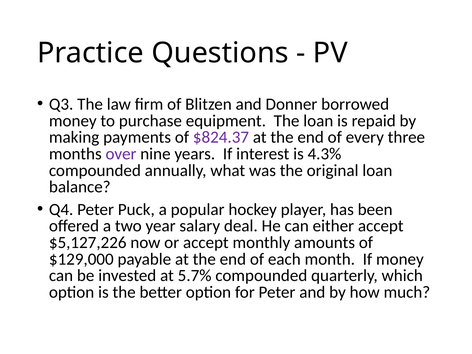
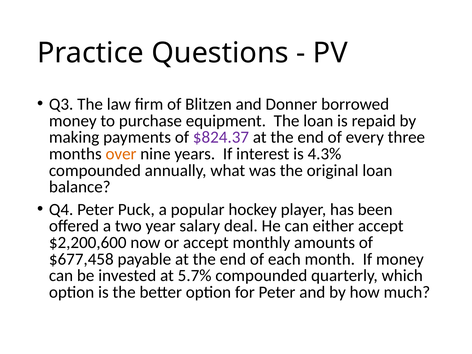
over colour: purple -> orange (121, 154)
$5,127,226: $5,127,226 -> $2,200,600 (88, 243)
$129,000: $129,000 -> $677,458 (81, 259)
